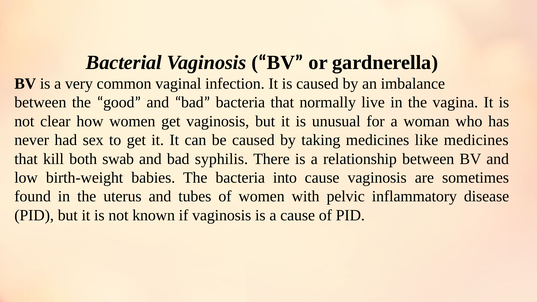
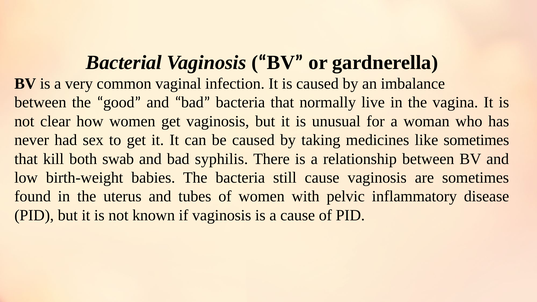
like medicines: medicines -> sometimes (476, 140)
into: into -> still (285, 178)
